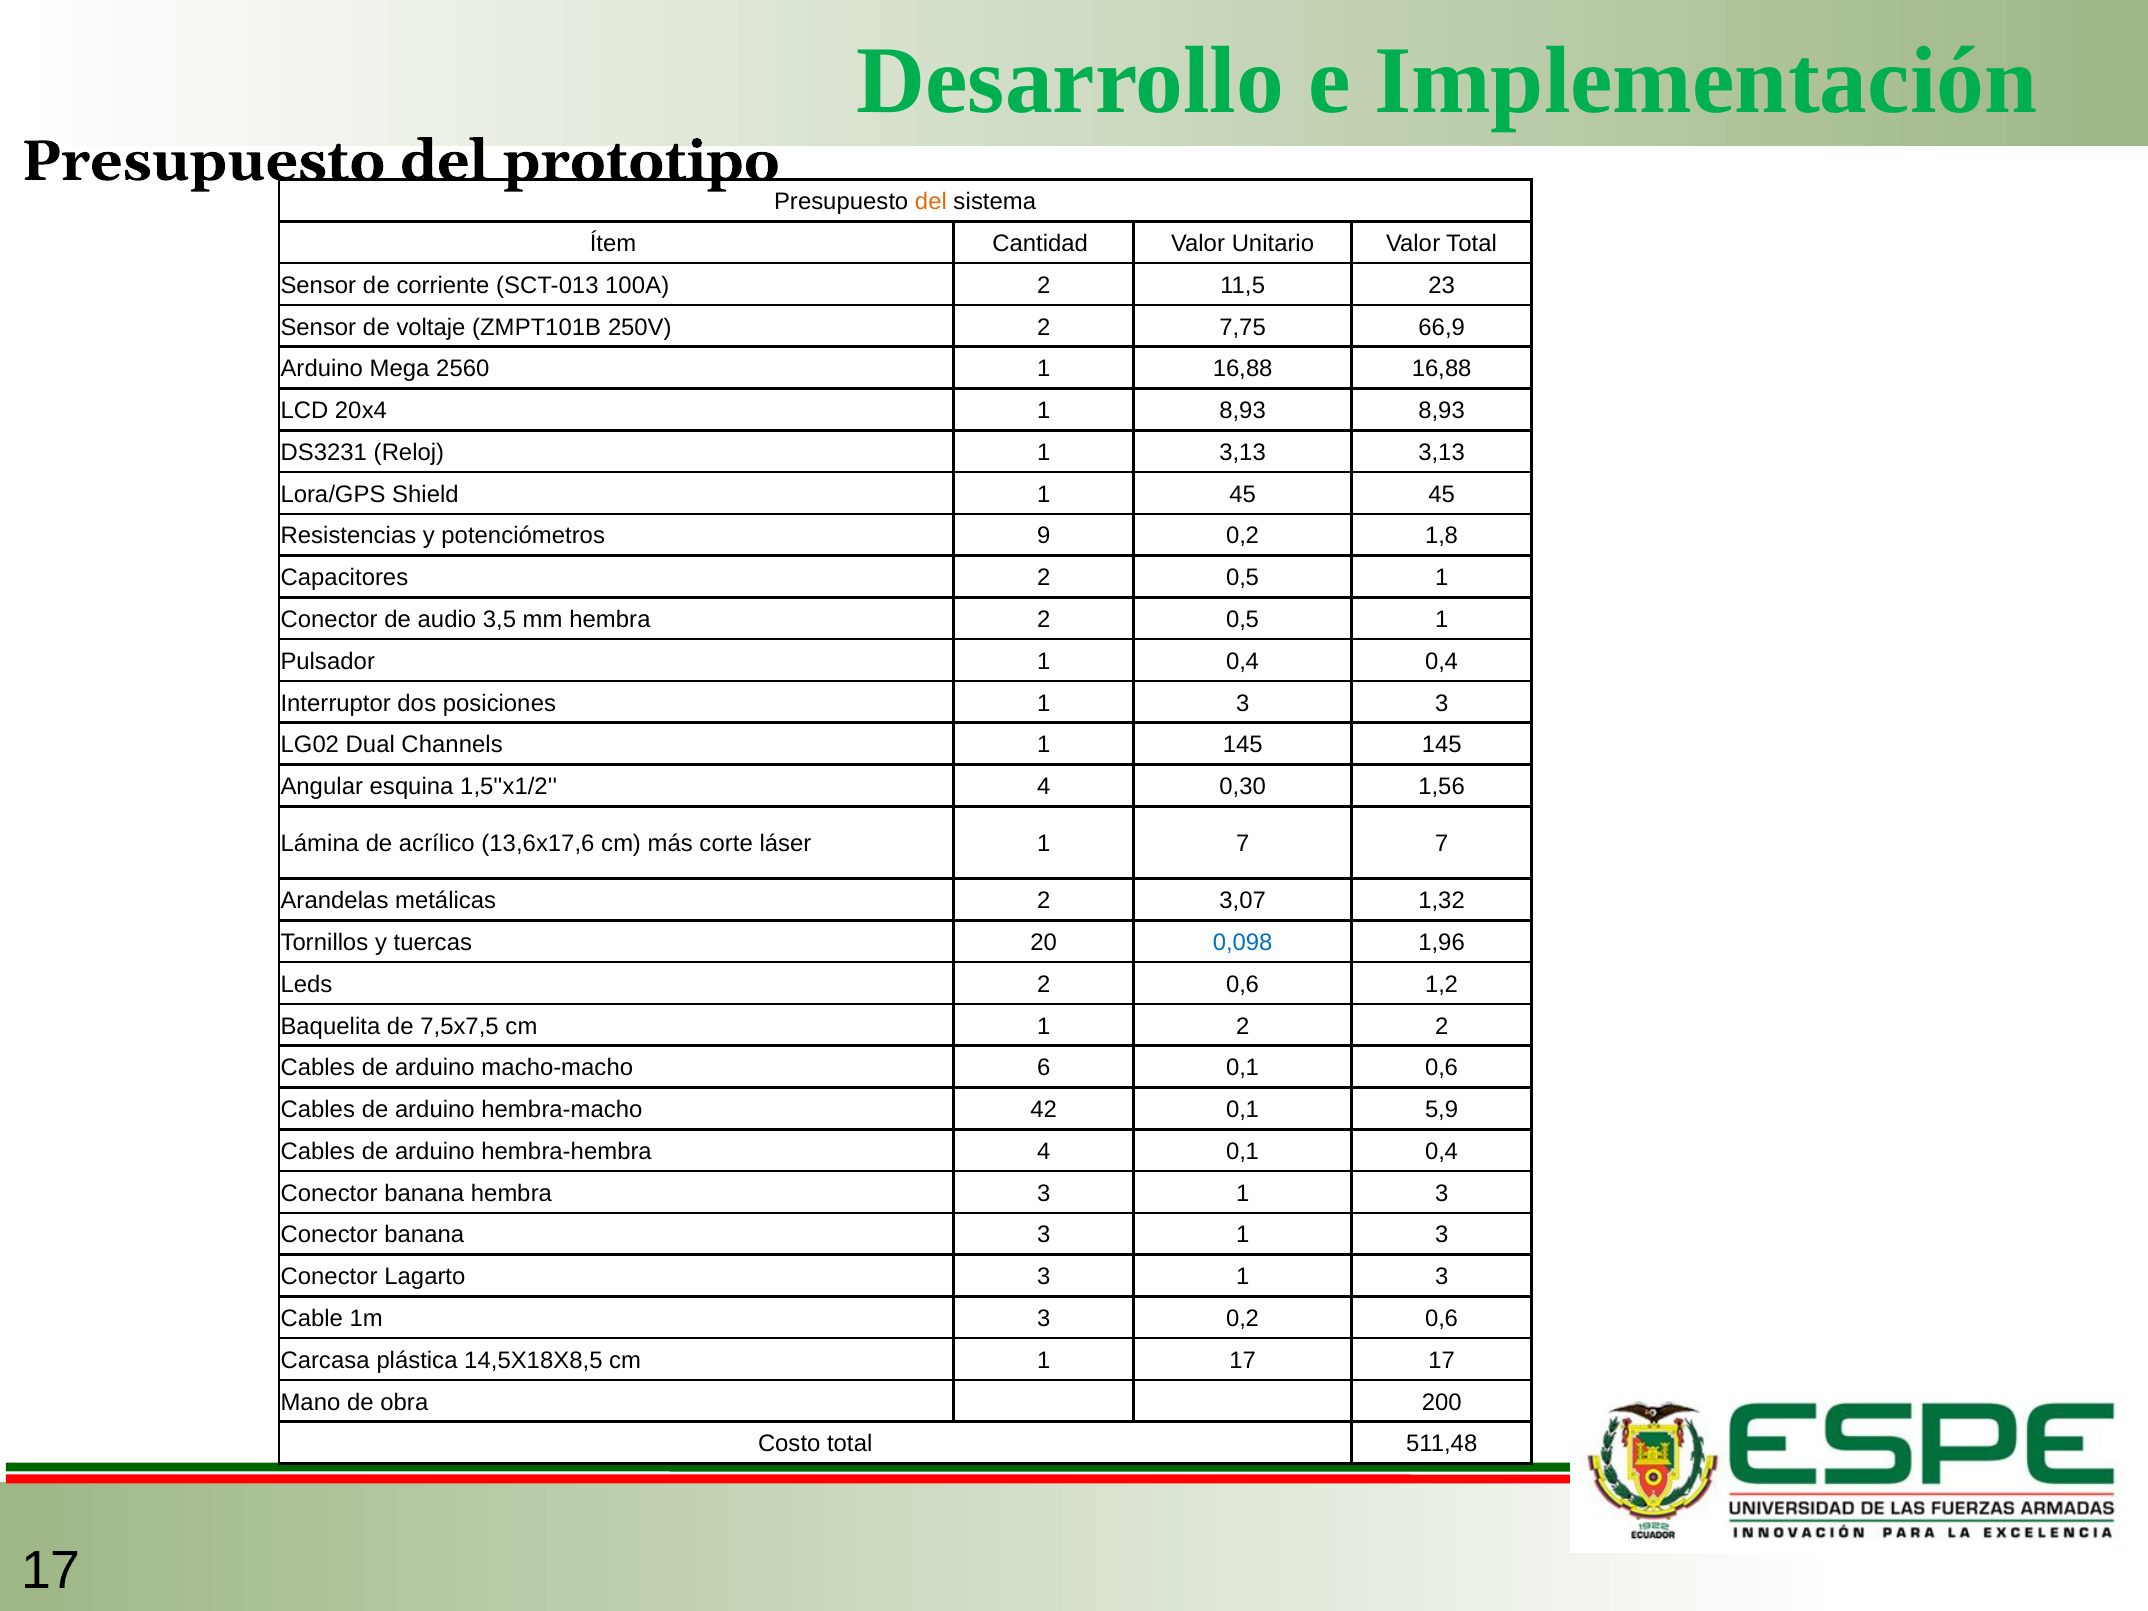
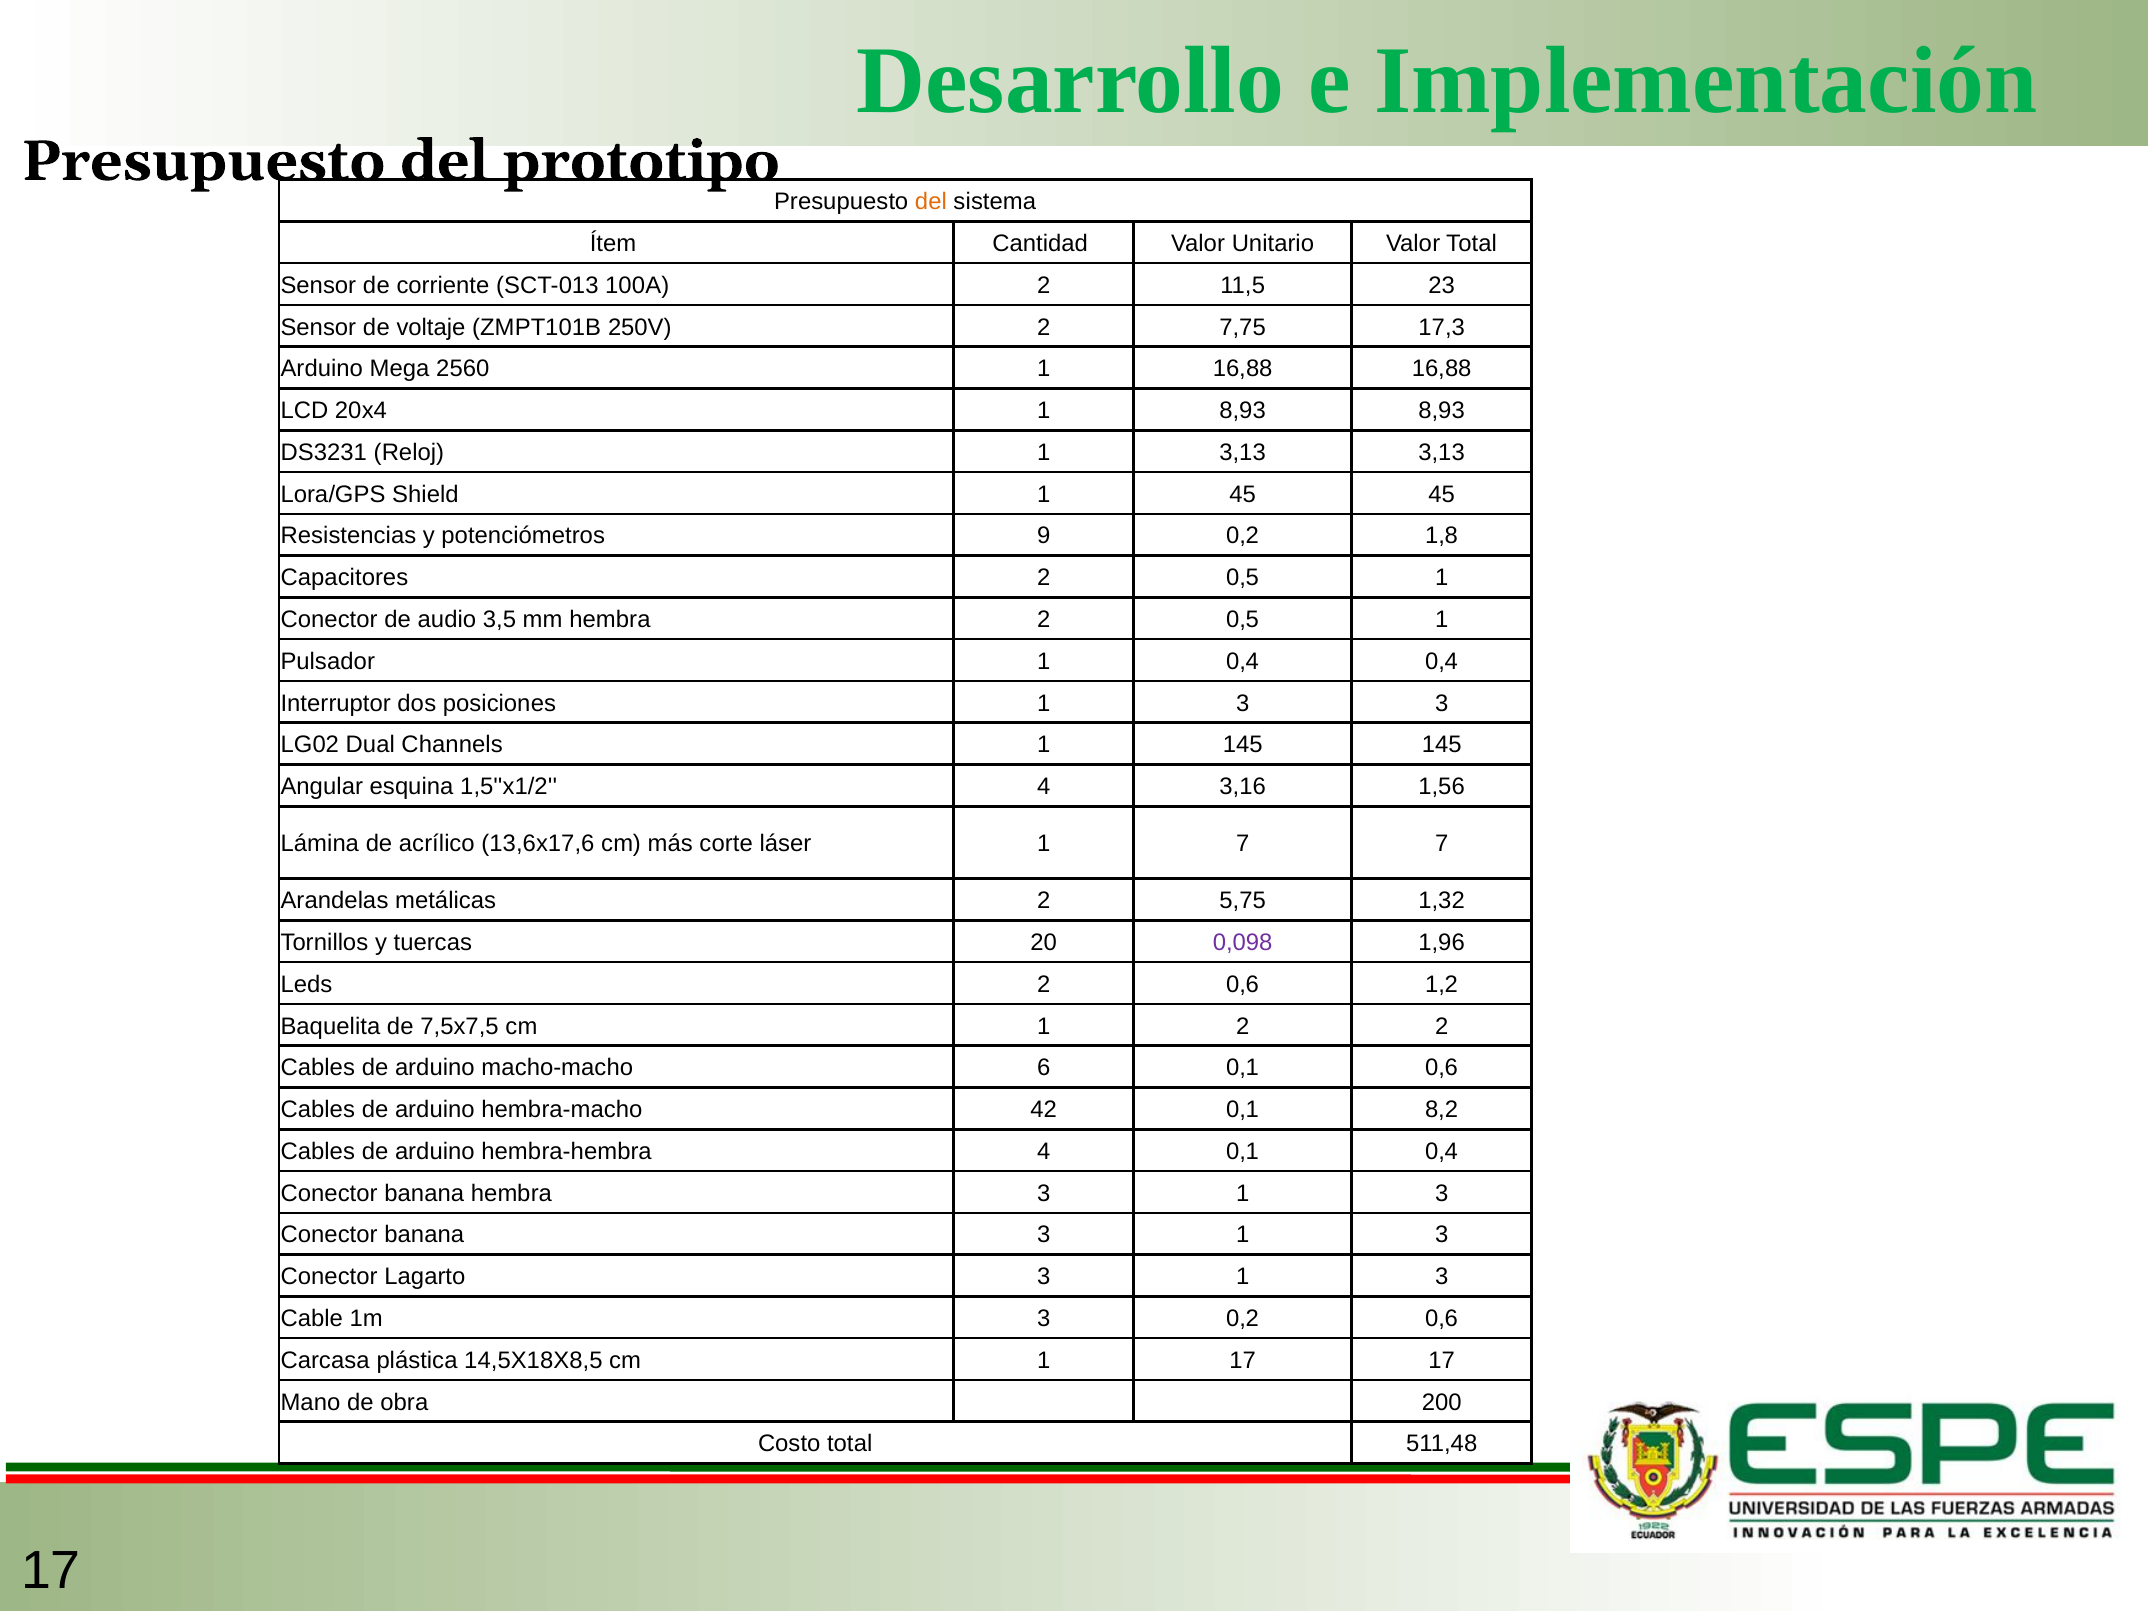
66,9: 66,9 -> 17,3 (1442, 327)
0,30: 0,30 -> 3,16 (1243, 787)
3,07: 3,07 -> 5,75 (1243, 901)
0,098 colour: blue -> purple (1243, 943)
5,9: 5,9 -> 8,2 (1442, 1110)
